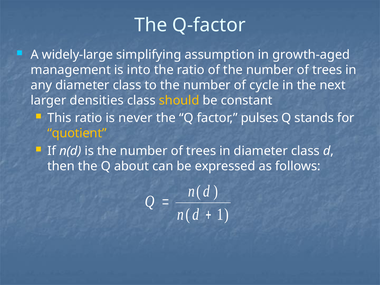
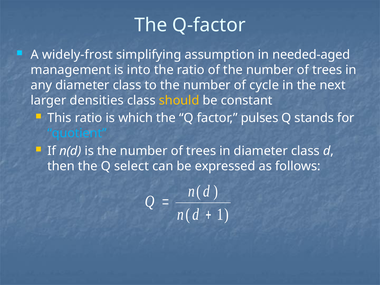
widely-large: widely-large -> widely-frost (77, 55)
growth-aged: growth-aged -> needed-aged (311, 55)
never: never -> which (136, 118)
quotient colour: yellow -> light blue (77, 133)
about: about -> select (131, 166)
